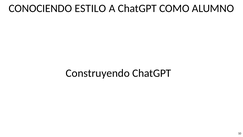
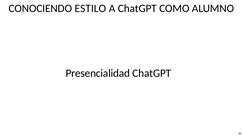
Construyendo: Construyendo -> Presencialidad (98, 73)
